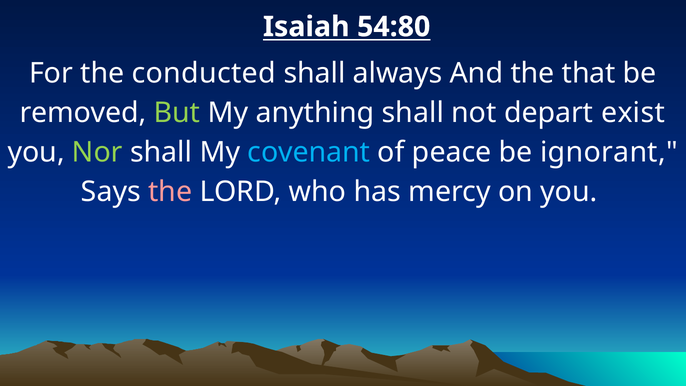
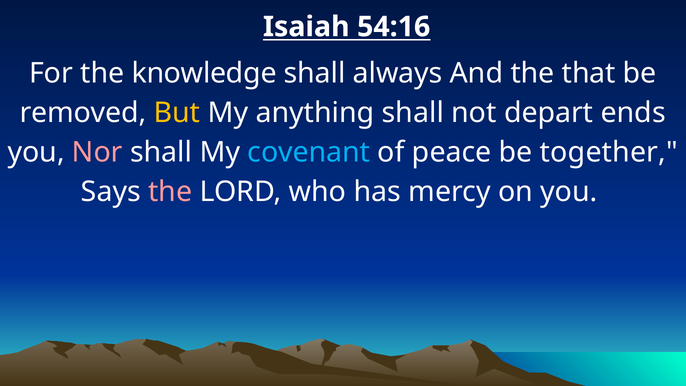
54:80: 54:80 -> 54:16 (394, 27)
conducted: conducted -> knowledge (204, 73)
But colour: light green -> yellow (177, 113)
exist: exist -> ends (633, 113)
Nor colour: light green -> pink (97, 152)
ignorant: ignorant -> together (609, 152)
